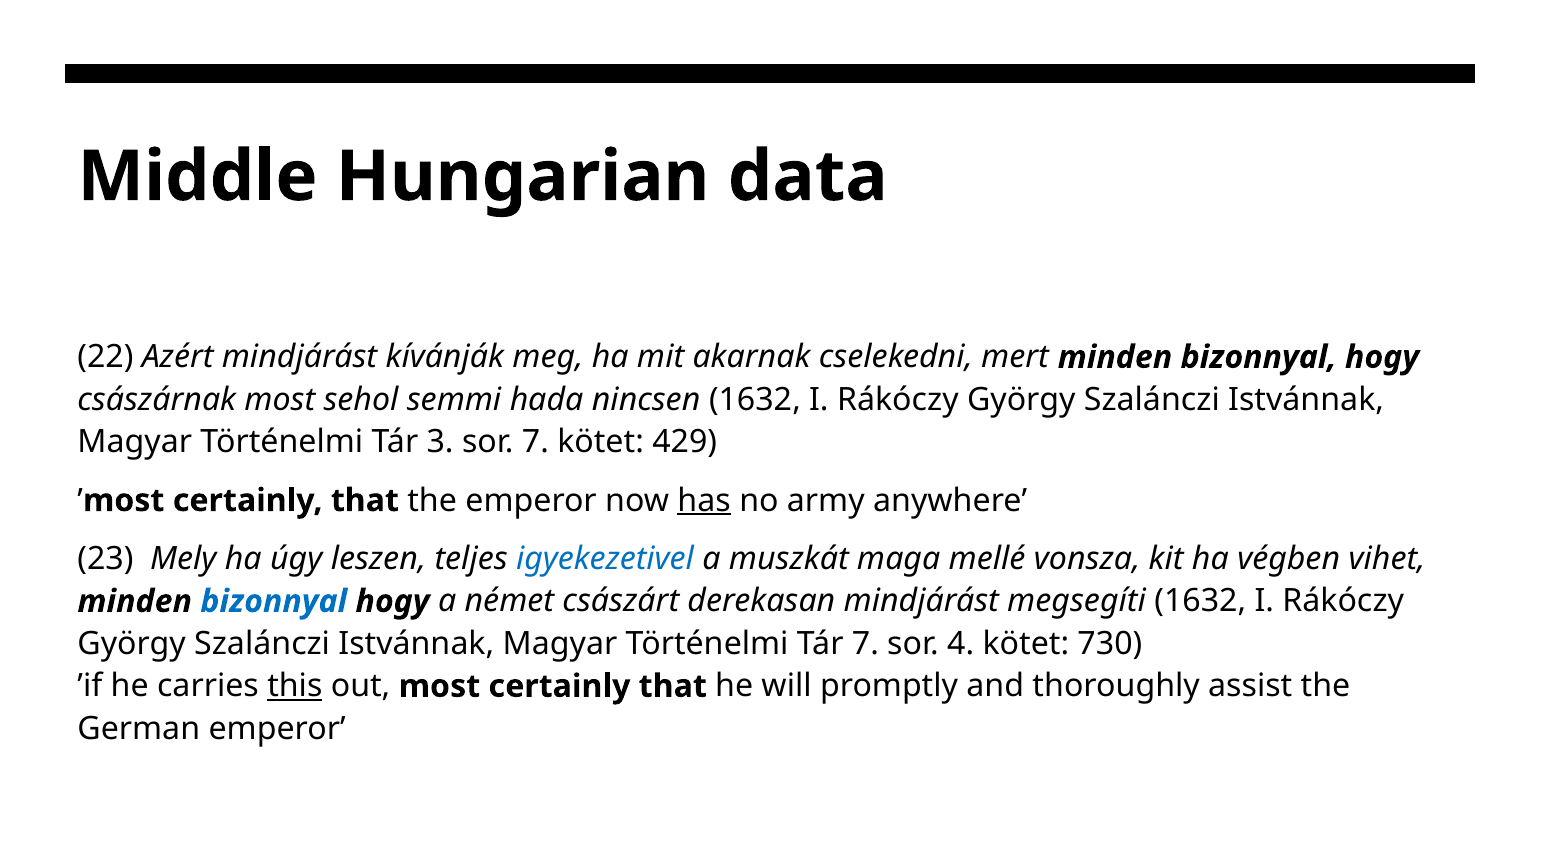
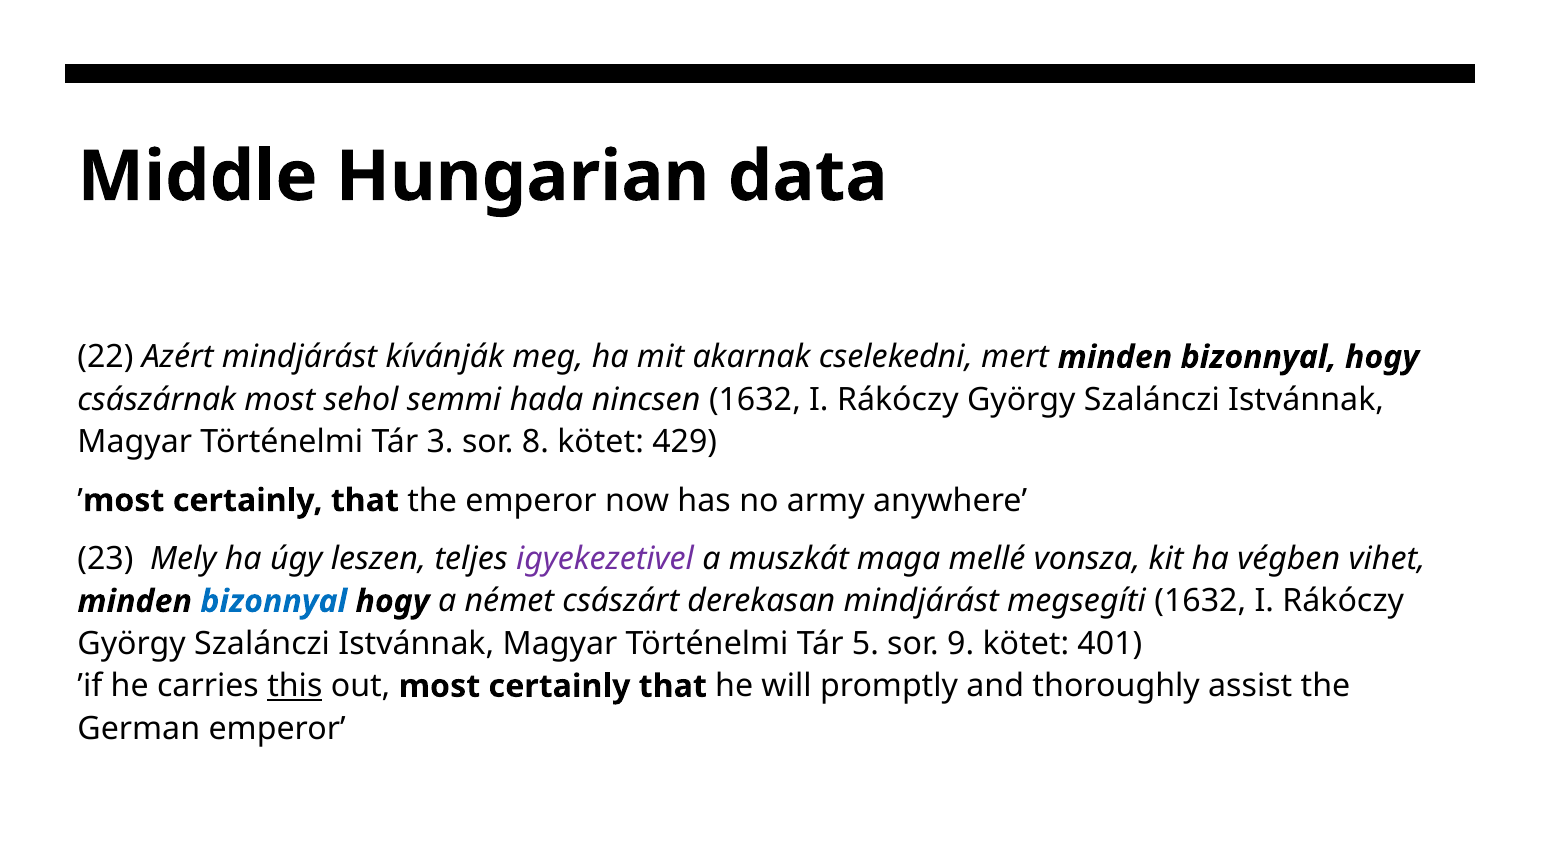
sor 7: 7 -> 8 (535, 442)
has underline: present -> none (704, 500)
igyekezetivel colour: blue -> purple (605, 559)
Tár 7: 7 -> 5 (865, 644)
4: 4 -> 9 (961, 644)
730: 730 -> 401 (1110, 644)
